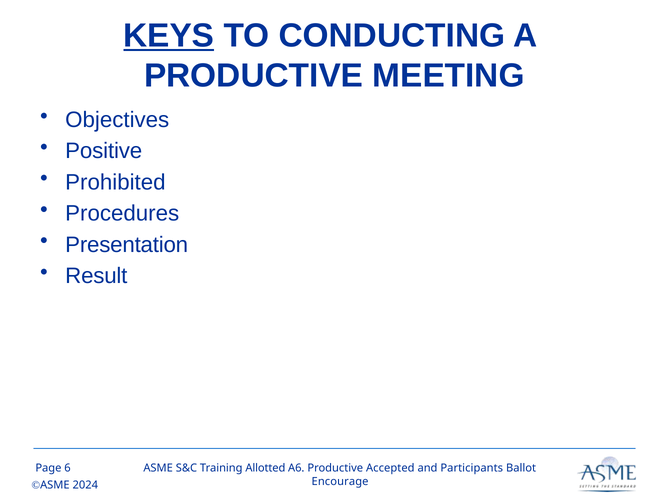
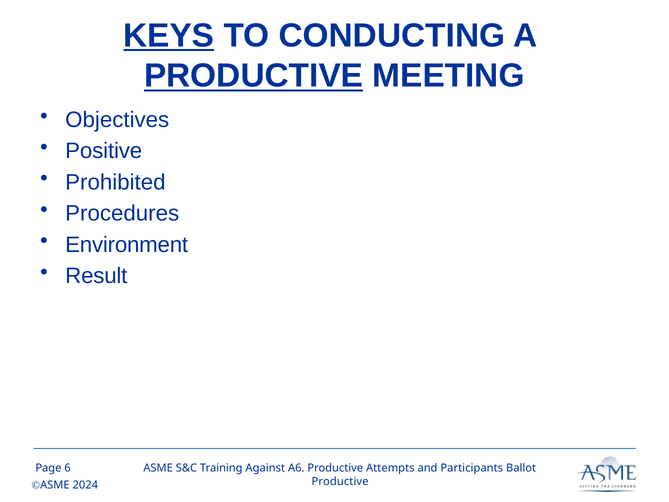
PRODUCTIVE underline: none -> present (254, 76)
Presentation: Presentation -> Environment (127, 245)
Allotted: Allotted -> Against (265, 468)
Accepted: Accepted -> Attempts (390, 468)
Encourage: Encourage -> Productive (340, 481)
